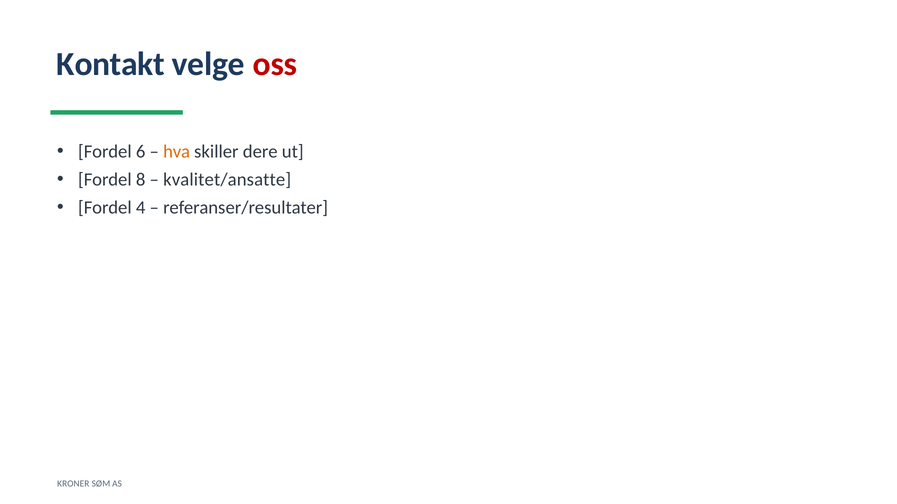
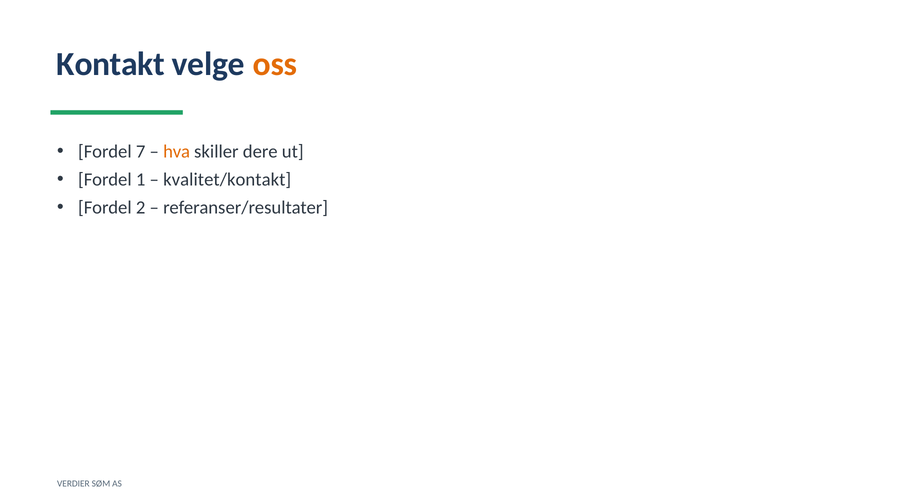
oss colour: red -> orange (275, 64)
6: 6 -> 7 (141, 152)
8: 8 -> 1 (141, 180)
kvalitet/ansatte: kvalitet/ansatte -> kvalitet/kontakt (227, 180)
4: 4 -> 2 (141, 208)
KRONER: KRONER -> VERDIER (73, 484)
